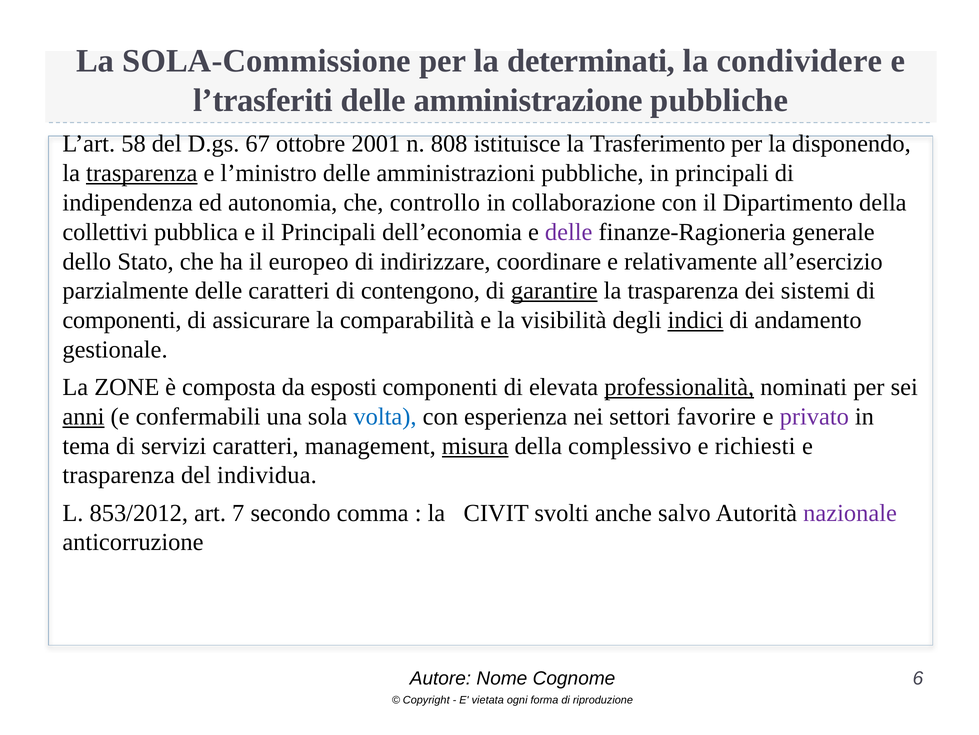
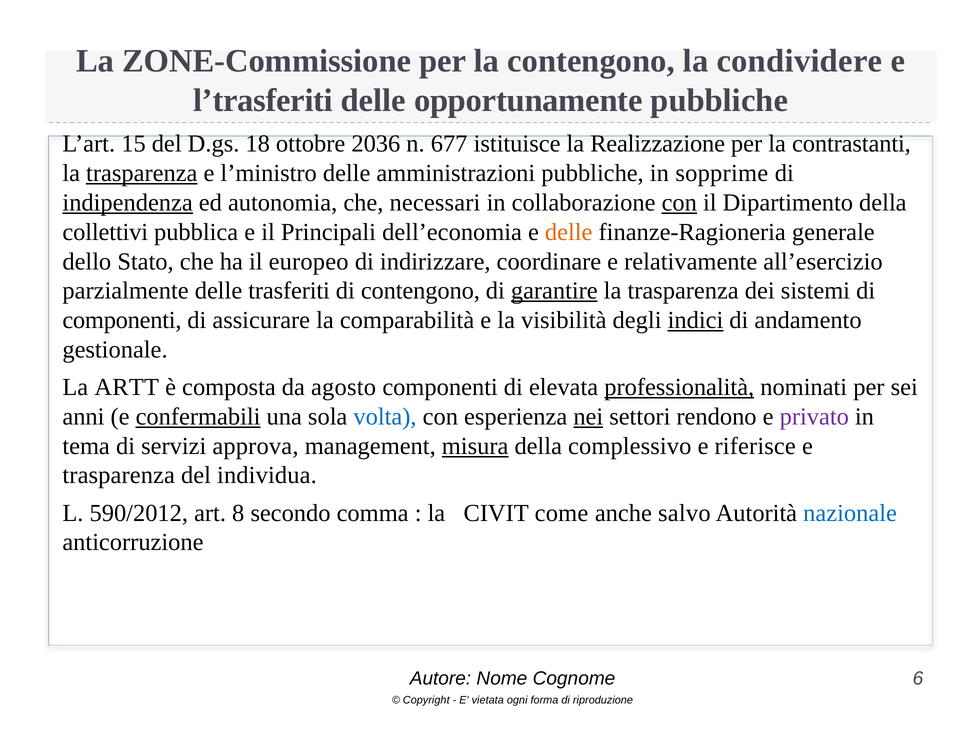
SOLA-Commissione: SOLA-Commissione -> ZONE-Commissione (267, 61)
la determinati: determinati -> contengono (591, 61)
amministrazione: amministrazione -> opportunamente (528, 100)
58: 58 -> 15 (134, 144)
67: 67 -> 18 (258, 144)
2001: 2001 -> 2036 (376, 144)
808: 808 -> 677 (449, 144)
Trasferimento: Trasferimento -> Realizzazione (658, 144)
disponendo: disponendo -> contrastanti (851, 144)
in principali: principali -> sopprime (722, 173)
indipendenza underline: none -> present (128, 202)
controllo: controllo -> necessari (435, 202)
con underline: none -> present (679, 202)
delle colour: purple -> orange (569, 232)
delle caratteri: caratteri -> trasferiti (289, 291)
ZONE: ZONE -> ARTT (127, 387)
esposti: esposti -> agosto (344, 387)
anni underline: present -> none (83, 416)
confermabili underline: none -> present (198, 416)
nei underline: none -> present (588, 416)
favorire: favorire -> rendono (717, 416)
servizi caratteri: caratteri -> approva (255, 446)
richiesti: richiesti -> riferisce (755, 446)
853/2012: 853/2012 -> 590/2012 (139, 512)
7: 7 -> 8 (238, 512)
svolti: svolti -> come (562, 512)
nazionale colour: purple -> blue (850, 512)
